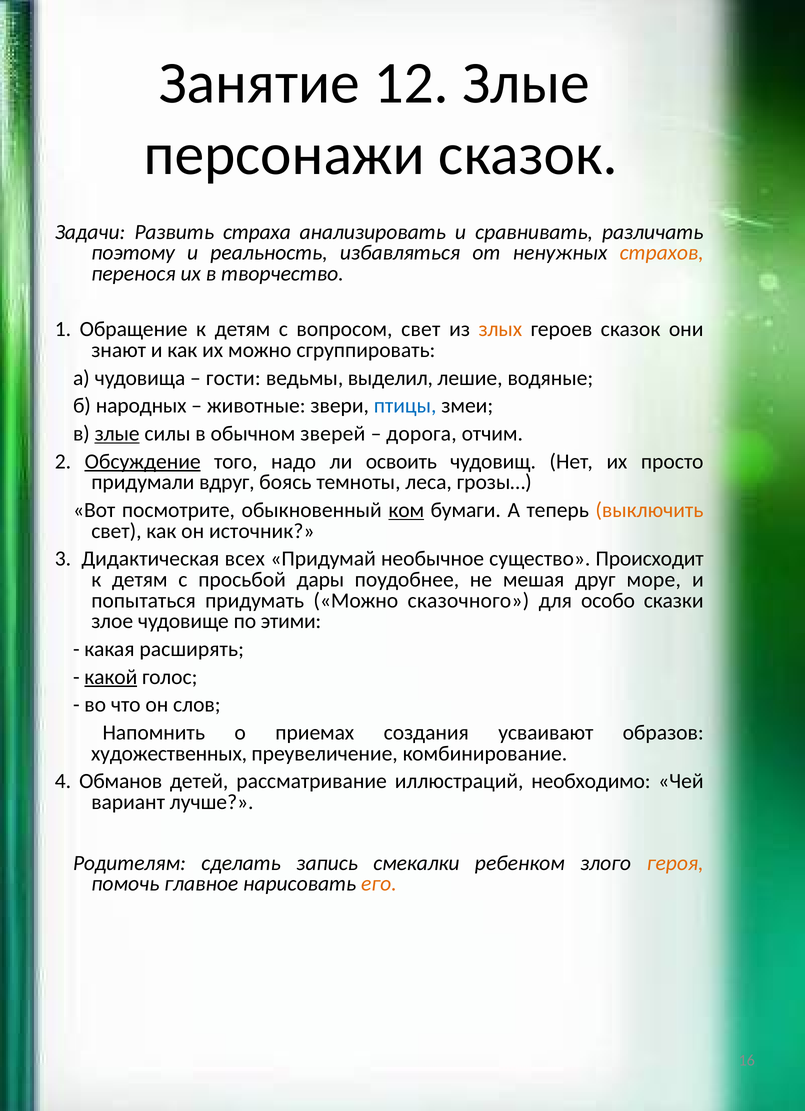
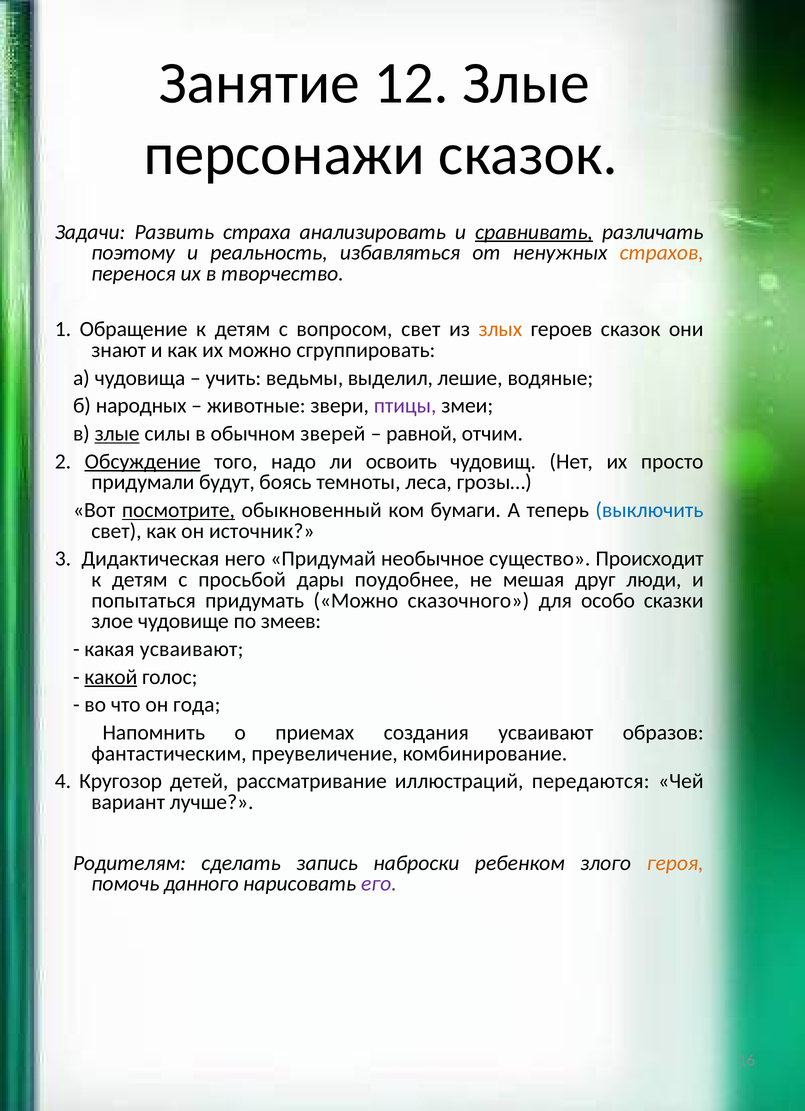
сравнивать underline: none -> present (534, 232)
гости: гости -> учить (233, 378)
птицы colour: blue -> purple (405, 406)
дорога: дорога -> равной (422, 434)
вдруг: вдруг -> будут (227, 483)
посмотрите underline: none -> present (178, 510)
ком underline: present -> none (406, 510)
выключить colour: orange -> blue (649, 510)
всех: всех -> него (245, 559)
море: море -> люди (654, 580)
этими: этими -> змеев (291, 621)
какая расширять: расширять -> усваивают (192, 649)
слов: слов -> года (197, 705)
художественных: художественных -> фантастическим (169, 754)
Обманов: Обманов -> Кругозор (121, 782)
необходимо: необходимо -> передаются (591, 782)
смекалки: смекалки -> наброски (416, 863)
главное: главное -> данного (201, 884)
его colour: orange -> purple (379, 884)
